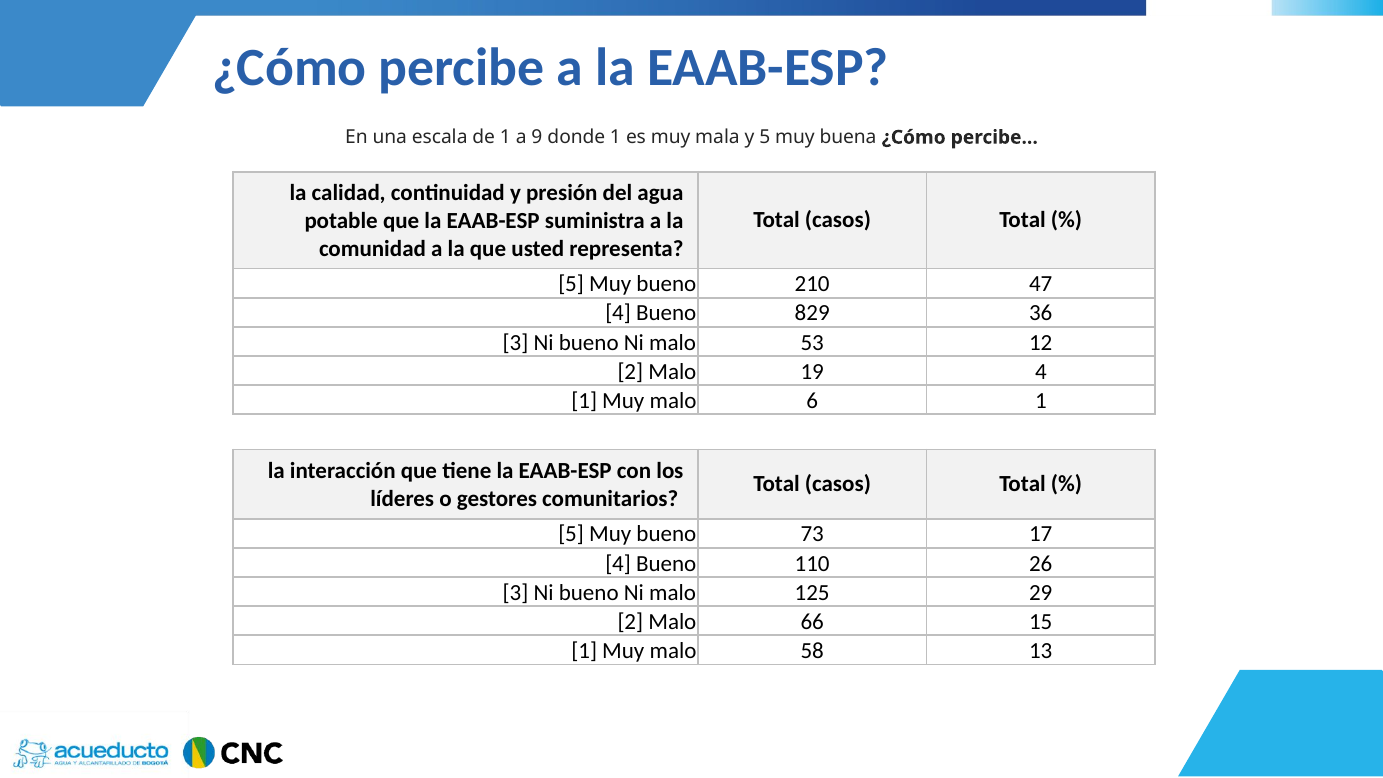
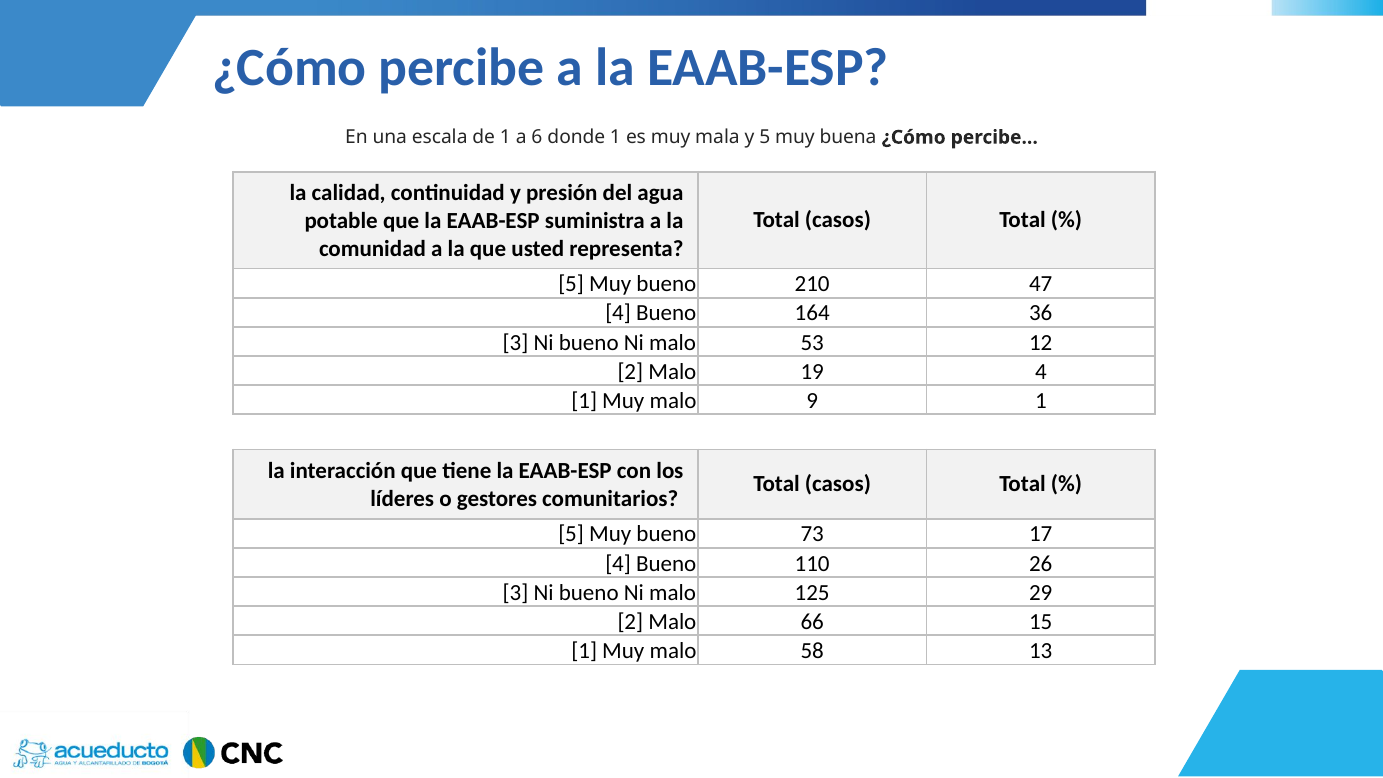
9: 9 -> 6 (537, 137)
829: 829 -> 164 (812, 313)
6: 6 -> 9 (812, 401)
